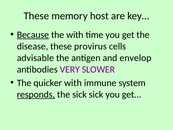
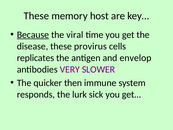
the with: with -> viral (75, 35)
advisable: advisable -> replicates (35, 58)
quicker with: with -> then (73, 83)
responds underline: present -> none (36, 94)
the sick: sick -> lurk (80, 94)
